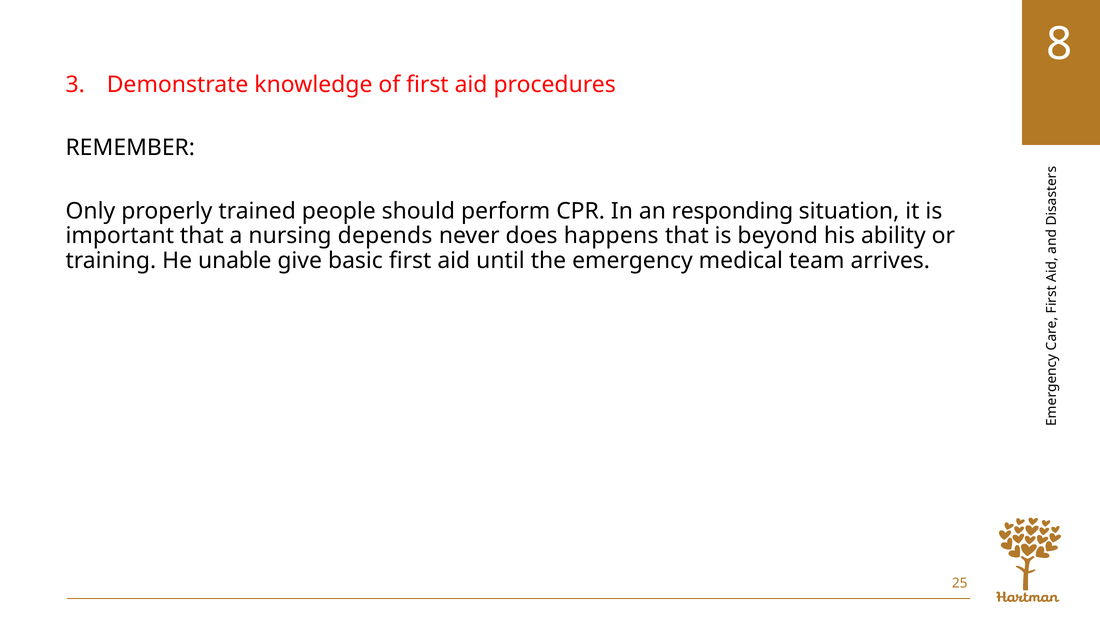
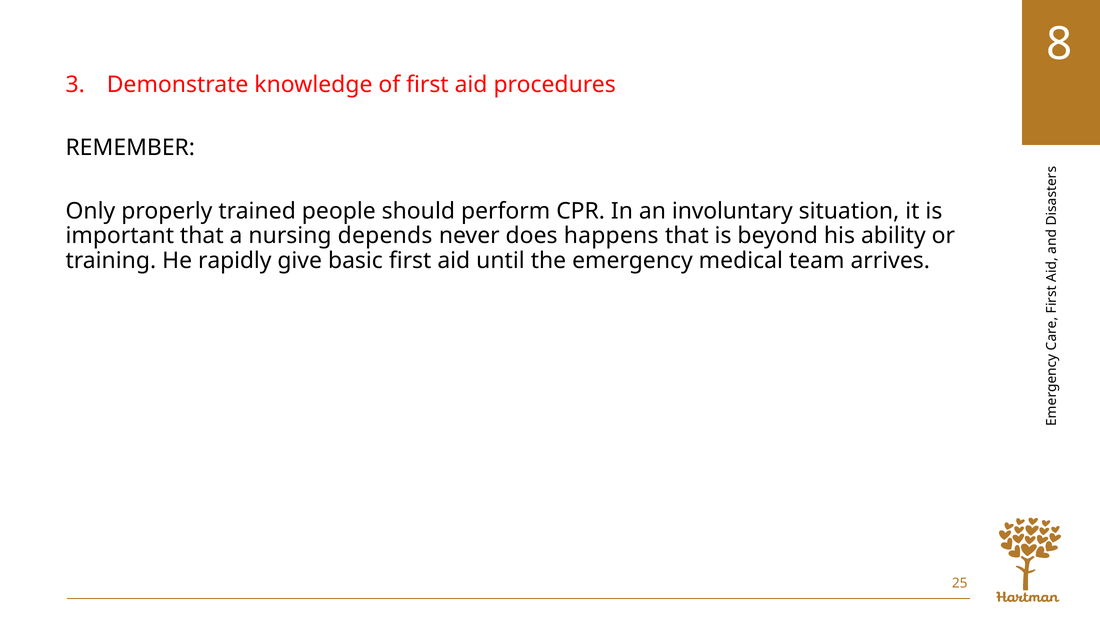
responding: responding -> involuntary (732, 211)
unable: unable -> rapidly (235, 261)
